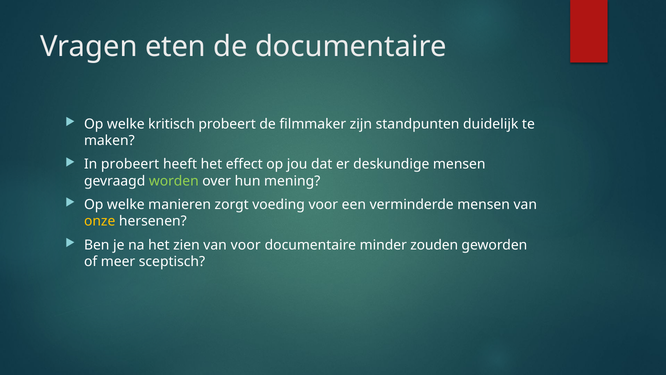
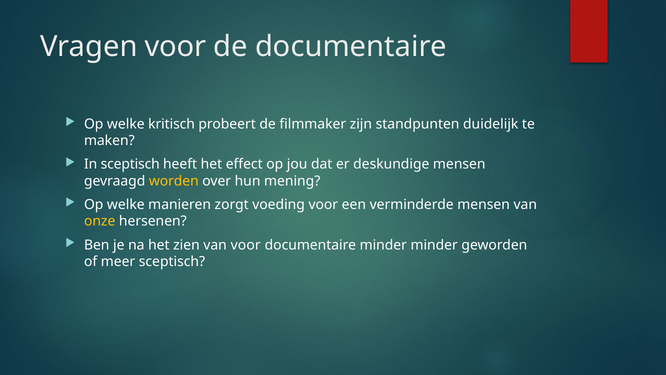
Vragen eten: eten -> voor (176, 47)
In probeert: probeert -> sceptisch (130, 164)
worden colour: light green -> yellow (174, 181)
minder zouden: zouden -> minder (434, 245)
